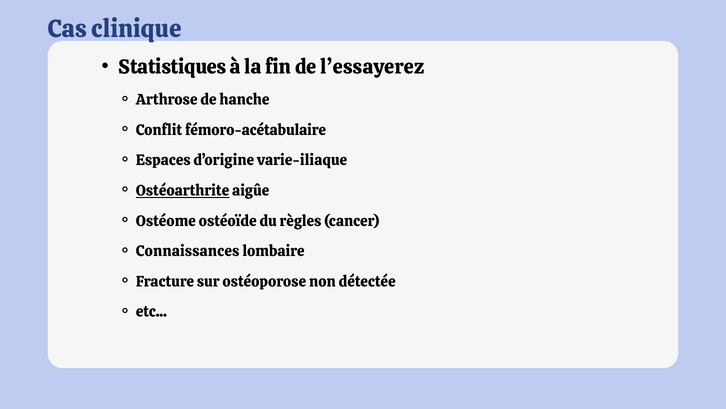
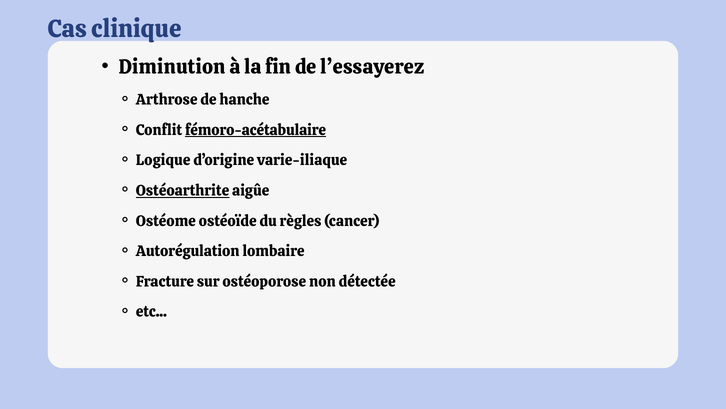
Statistiques: Statistiques -> Diminution (172, 67)
fémoro-acétabulaire underline: none -> present (256, 130)
Espaces: Espaces -> Logique (163, 160)
Connaissances: Connaissances -> Autorégulation (188, 251)
